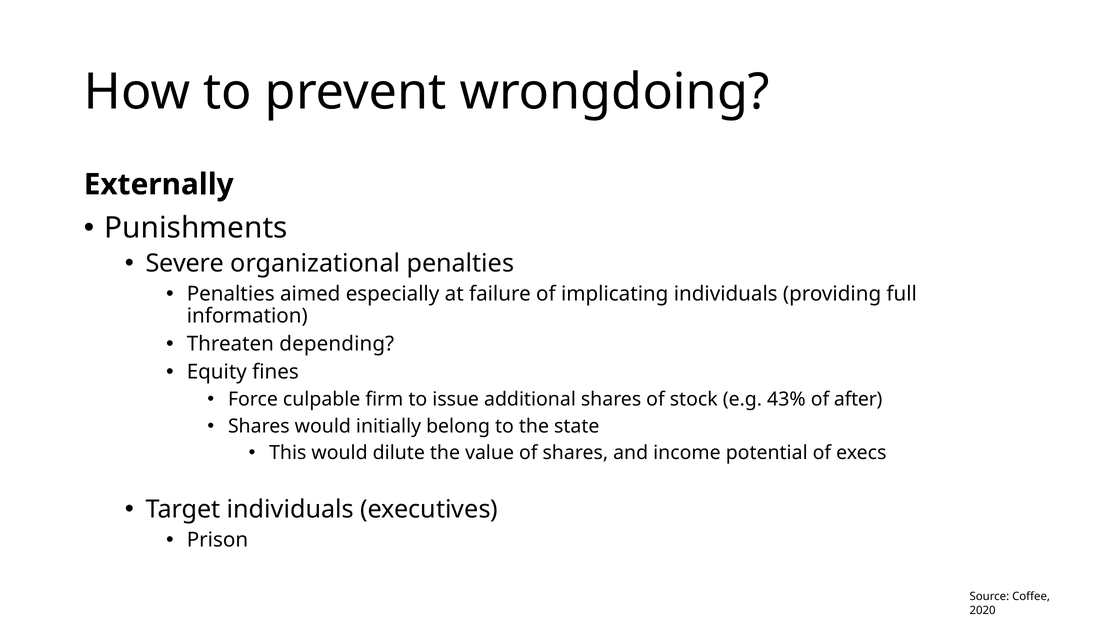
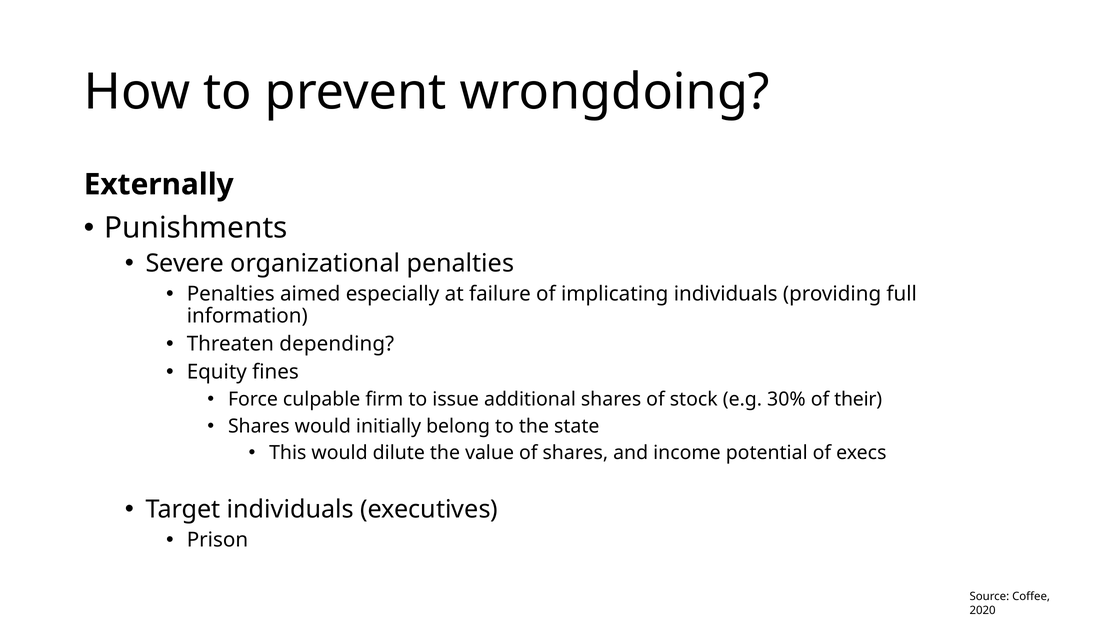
43%: 43% -> 30% (786, 400)
after: after -> their (858, 400)
